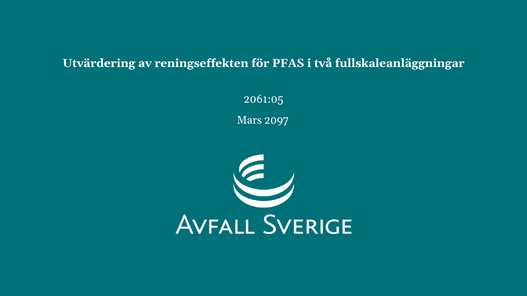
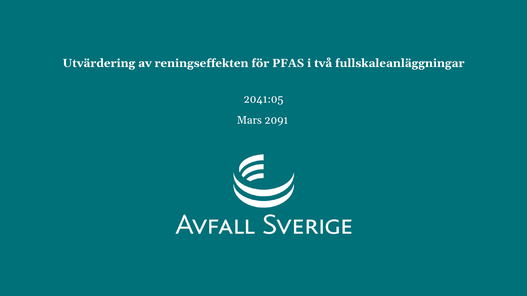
2061:05: 2061:05 -> 2041:05 (263, 99)
2097: 2097 -> 2091 (276, 120)
